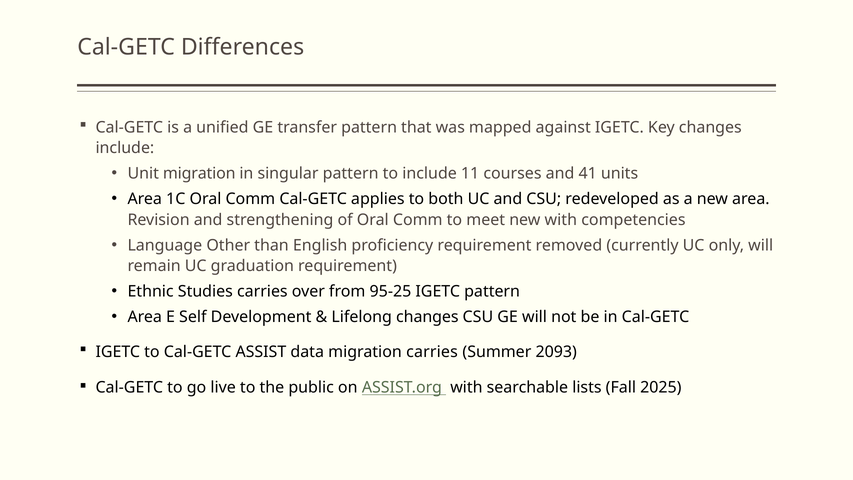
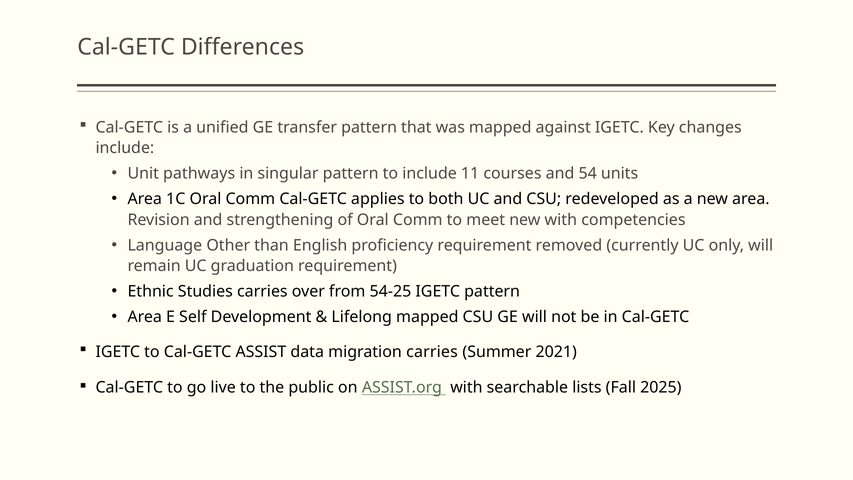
Unit migration: migration -> pathways (199, 174)
41: 41 -> 54 (588, 174)
95-25: 95-25 -> 54-25 (390, 291)
Lifelong changes: changes -> mapped (427, 317)
2093: 2093 -> 2021 (556, 352)
